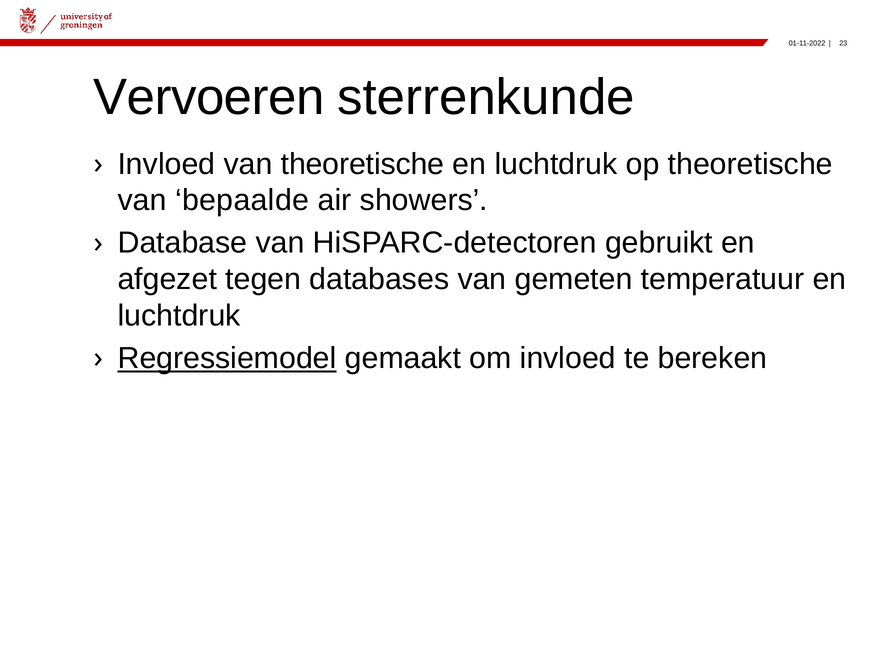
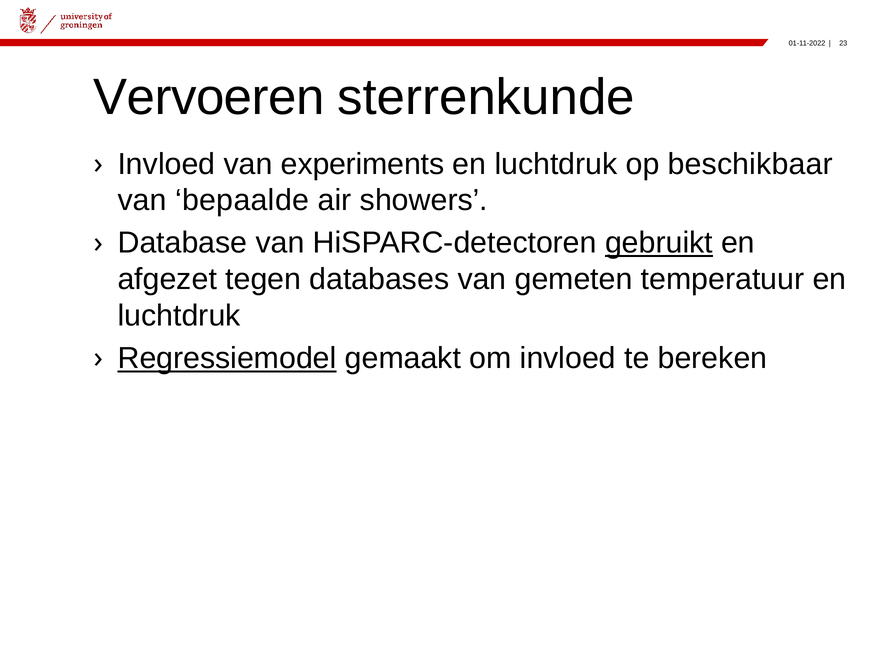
van theoretische: theoretische -> experiments (363, 164)
op theoretische: theoretische -> beschikbaar (750, 164)
gebruikt underline: none -> present (659, 243)
